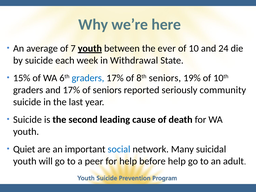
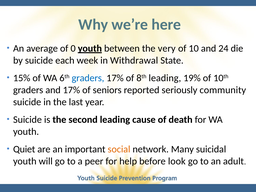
7: 7 -> 0 (73, 48)
ever: ever -> very (167, 48)
8th seniors: seniors -> leading (165, 78)
social colour: blue -> orange (119, 149)
before help: help -> look (177, 161)
